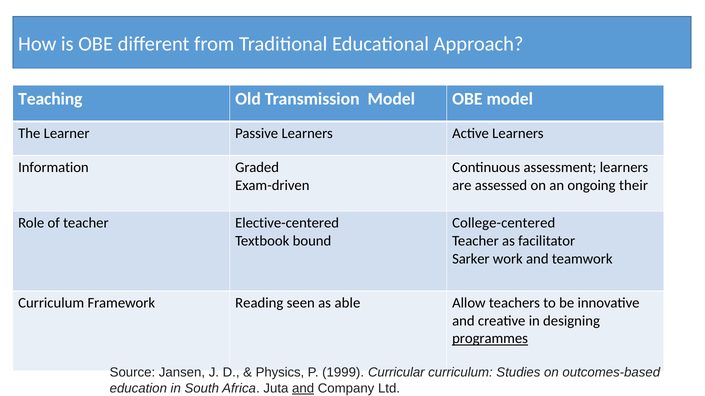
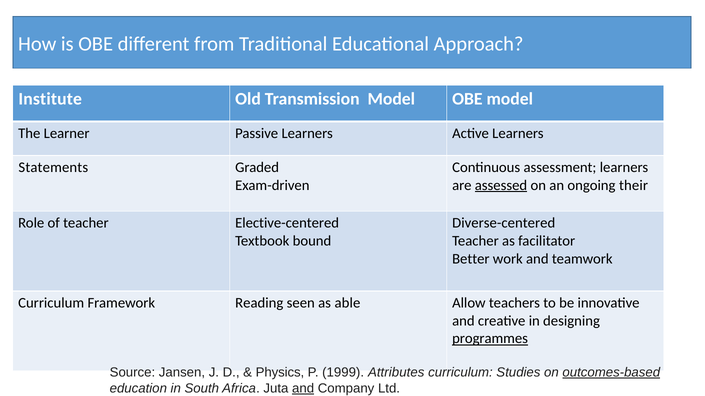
Teaching: Teaching -> Institute (50, 99)
Information: Information -> Statements (53, 168)
assessed underline: none -> present (501, 185)
College-centered: College-centered -> Diverse-centered (504, 223)
Sarker: Sarker -> Better (471, 259)
Curricular: Curricular -> Attributes (396, 373)
outcomes-based underline: none -> present (611, 373)
